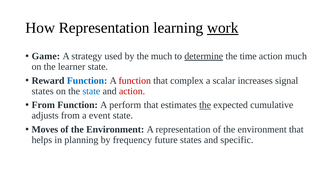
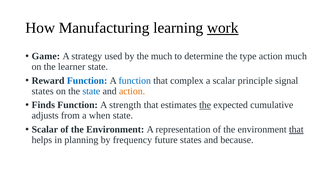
How Representation: Representation -> Manufacturing (104, 28)
determine underline: present -> none (204, 56)
time: time -> type (248, 56)
function colour: red -> blue (135, 81)
increases: increases -> principle (255, 81)
action colour: red -> orange (132, 91)
From: From -> Finds (43, 105)
perform: perform -> strength (125, 105)
event: event -> when (100, 116)
Moves: Moves -> Scalar (45, 130)
that underline: none -> present (296, 130)
specific: specific -> because (237, 140)
